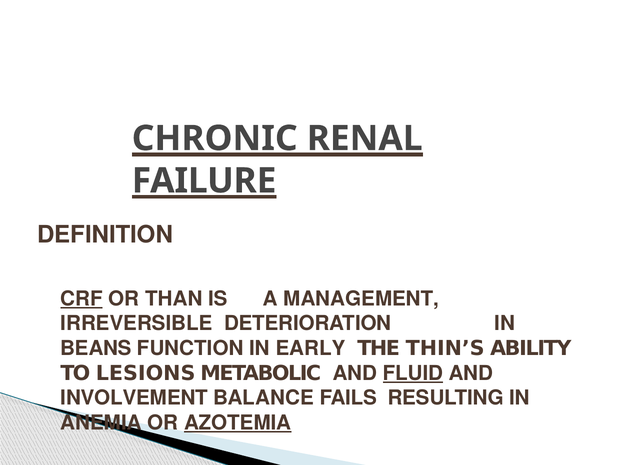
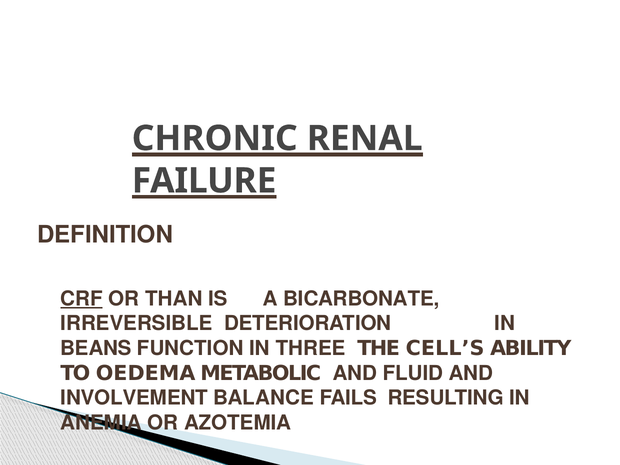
MANAGEMENT: MANAGEMENT -> BICARBONATE (361, 299)
EARLY: EARLY -> THREE (311, 348)
THIN’S: THIN’S -> CELL’S (445, 348)
LESIONS: LESIONS -> OEDEMA (146, 373)
FLUID underline: present -> none (413, 373)
AZOTEMIA underline: present -> none (238, 423)
